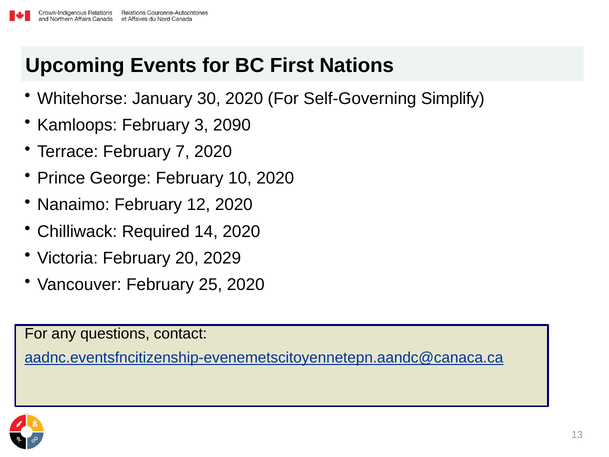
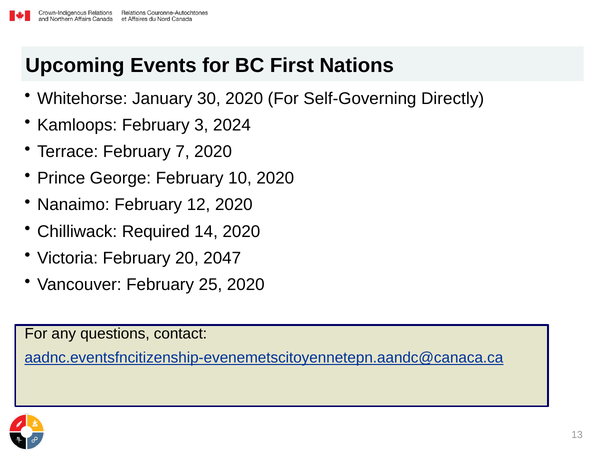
Simplify: Simplify -> Directly (453, 98)
2090: 2090 -> 2024 (232, 125)
2029: 2029 -> 2047 (222, 258)
